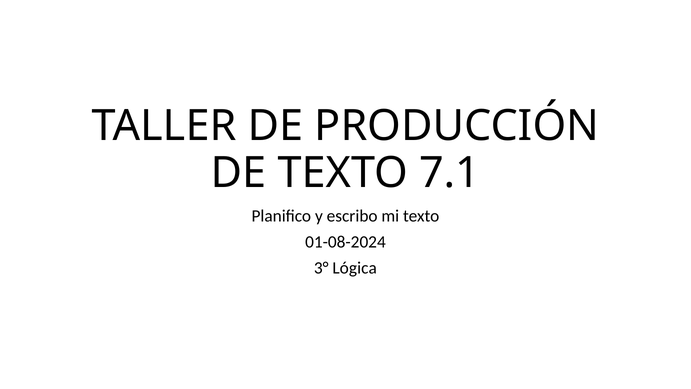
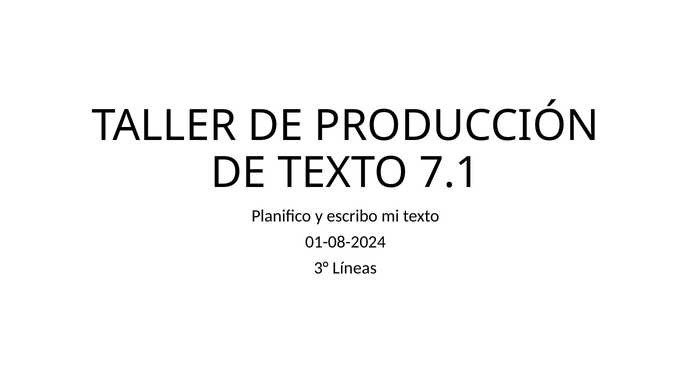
Lógica: Lógica -> Líneas (355, 268)
